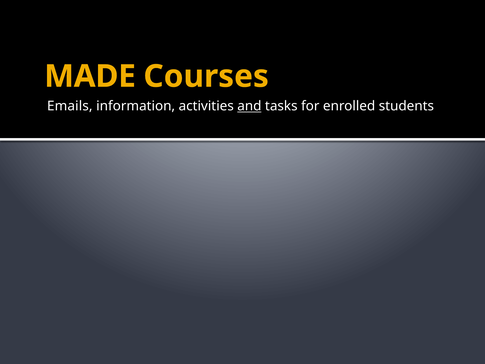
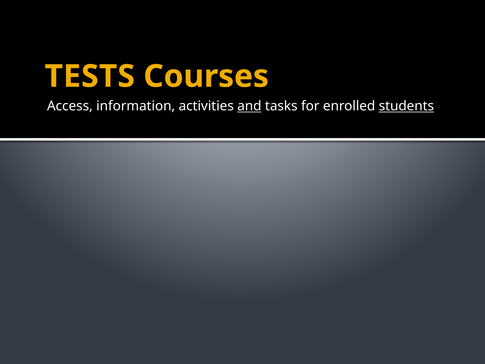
MADE: MADE -> TESTS (90, 76)
Emails: Emails -> Access (70, 106)
students underline: none -> present (406, 106)
